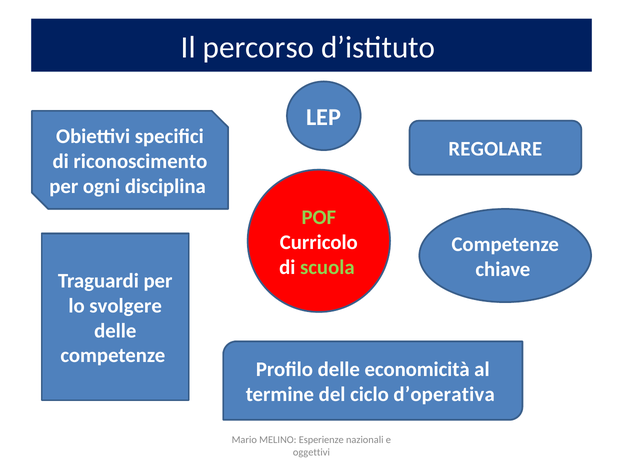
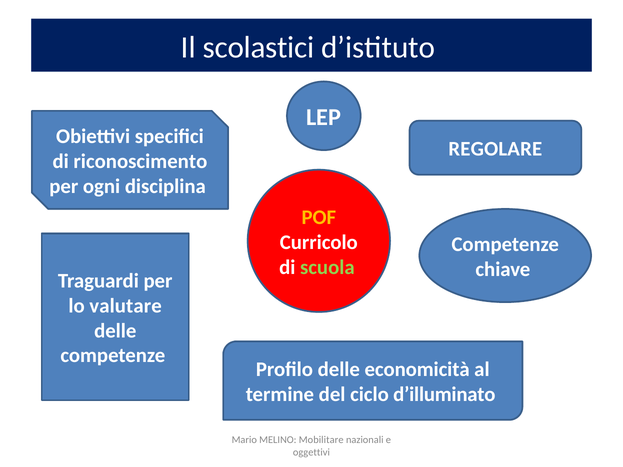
percorso: percorso -> scolastici (259, 47)
POF colour: light green -> yellow (319, 217)
svolgere: svolgere -> valutare (126, 306)
d’operativa: d’operativa -> d’illuminato (444, 395)
Esperienze: Esperienze -> Mobilitare (321, 440)
